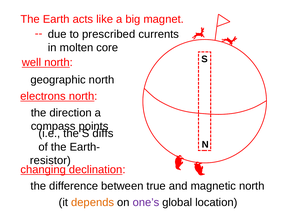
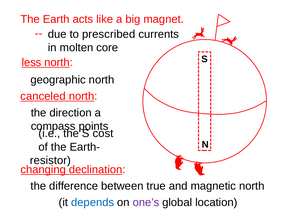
well: well -> less (32, 62)
electrons: electrons -> canceled (43, 96)
diffs: diffs -> cost (103, 133)
depends colour: orange -> blue (93, 202)
